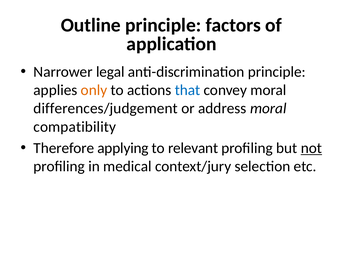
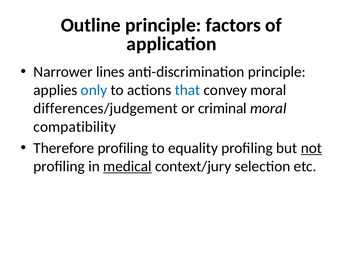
legal: legal -> lines (110, 72)
only colour: orange -> blue (94, 90)
address: address -> criminal (222, 109)
Therefore applying: applying -> profiling (123, 148)
relevant: relevant -> equality (193, 148)
medical underline: none -> present (127, 166)
